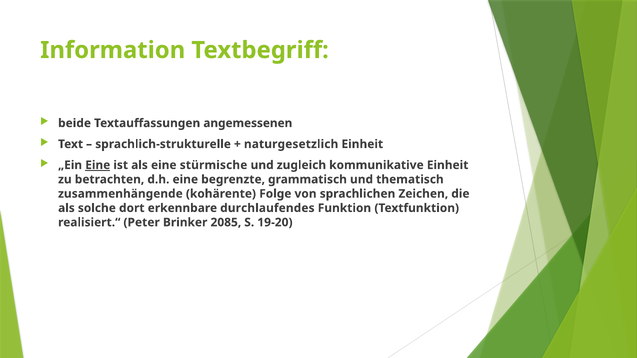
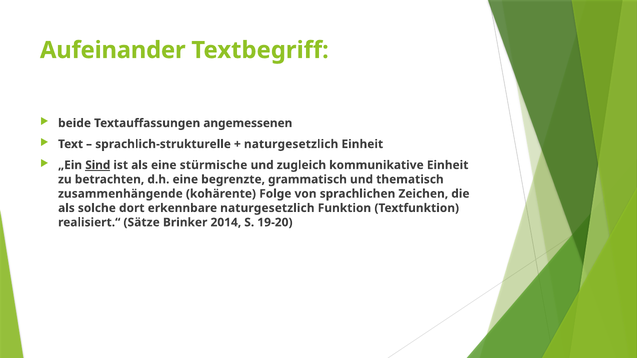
Information: Information -> Aufeinander (113, 50)
„Ein Eine: Eine -> Sind (98, 165)
erkennbare durchlaufendes: durchlaufendes -> naturgesetzlich (267, 208)
Peter: Peter -> Sätze (142, 223)
2085: 2085 -> 2014 (226, 223)
